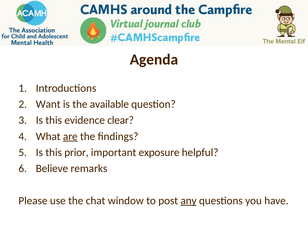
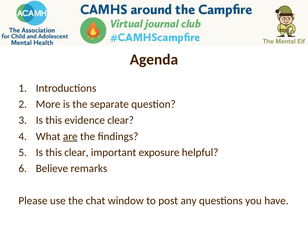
Want: Want -> More (48, 104)
available: available -> separate (109, 104)
this prior: prior -> clear (76, 152)
any underline: present -> none (189, 201)
